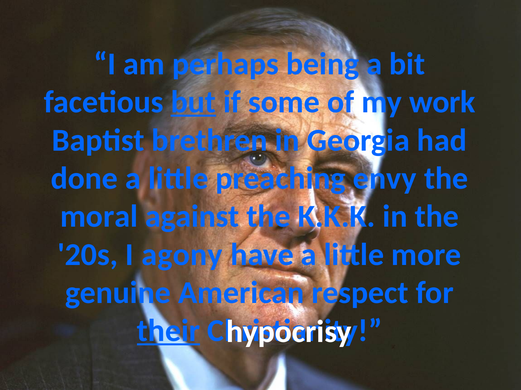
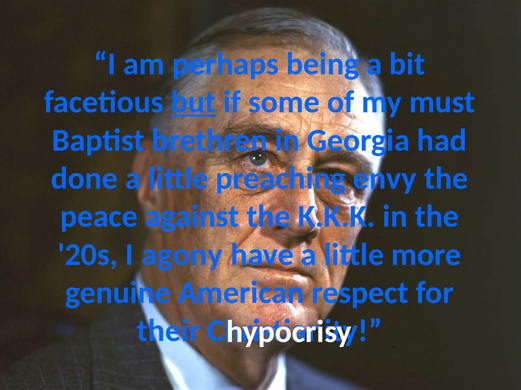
work: work -> must (442, 102)
moral: moral -> peace (99, 217)
their underline: present -> none (169, 331)
